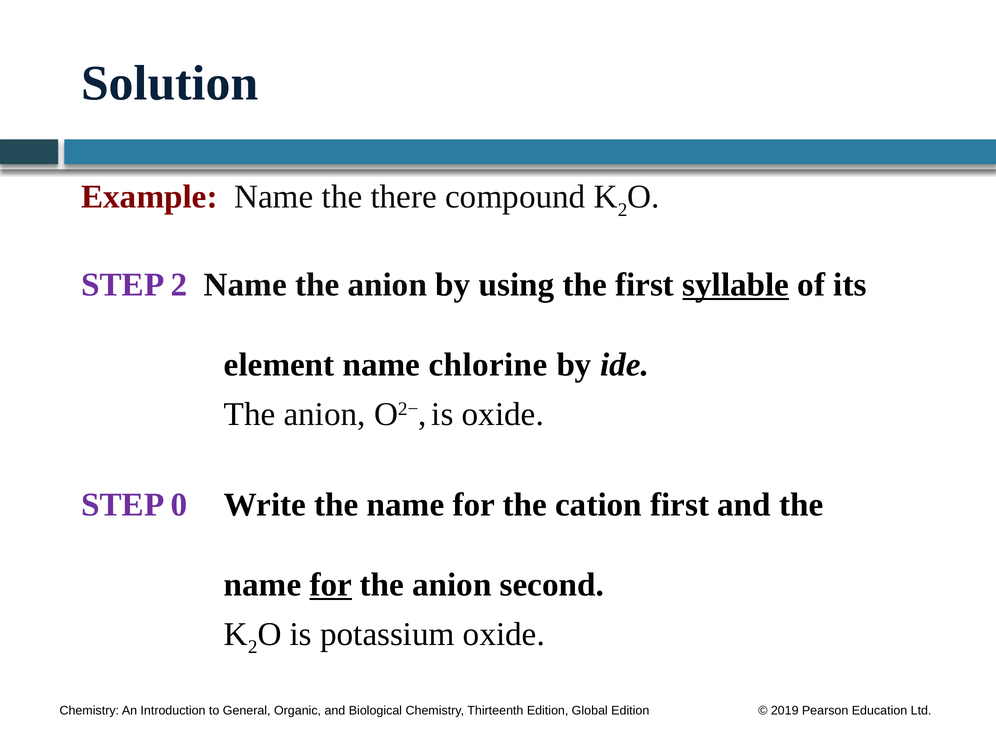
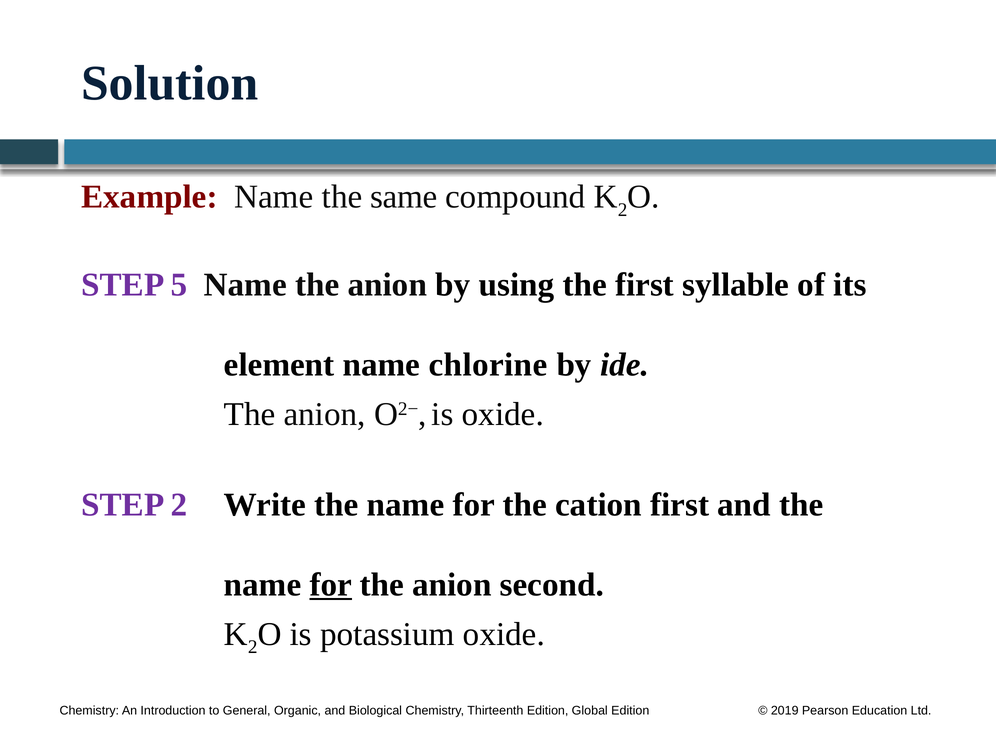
there: there -> same (404, 197)
STEP 2: 2 -> 5 (179, 285)
syllable underline: present -> none (736, 285)
STEP 0: 0 -> 2 (179, 505)
